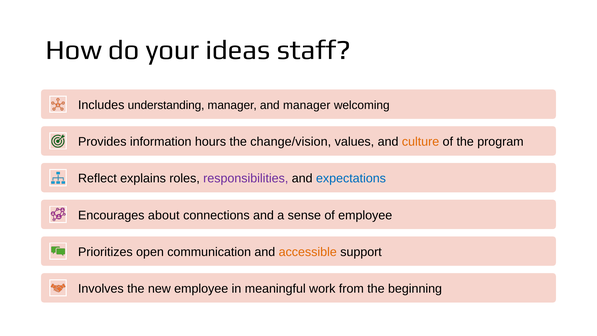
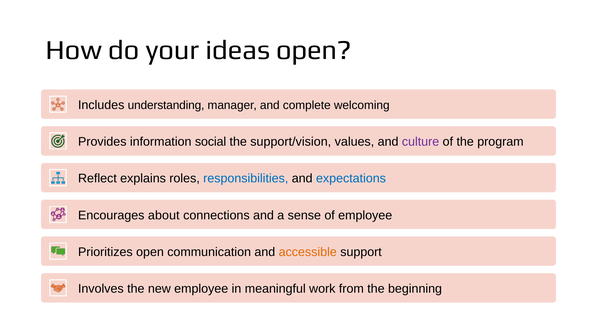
ideas staff: staff -> open (314, 50)
and manager: manager -> complete (307, 105)
hours: hours -> social (211, 142)
change/vision: change/vision -> support/vision (291, 142)
culture colour: orange -> purple (421, 142)
responsibilities colour: purple -> blue (246, 178)
